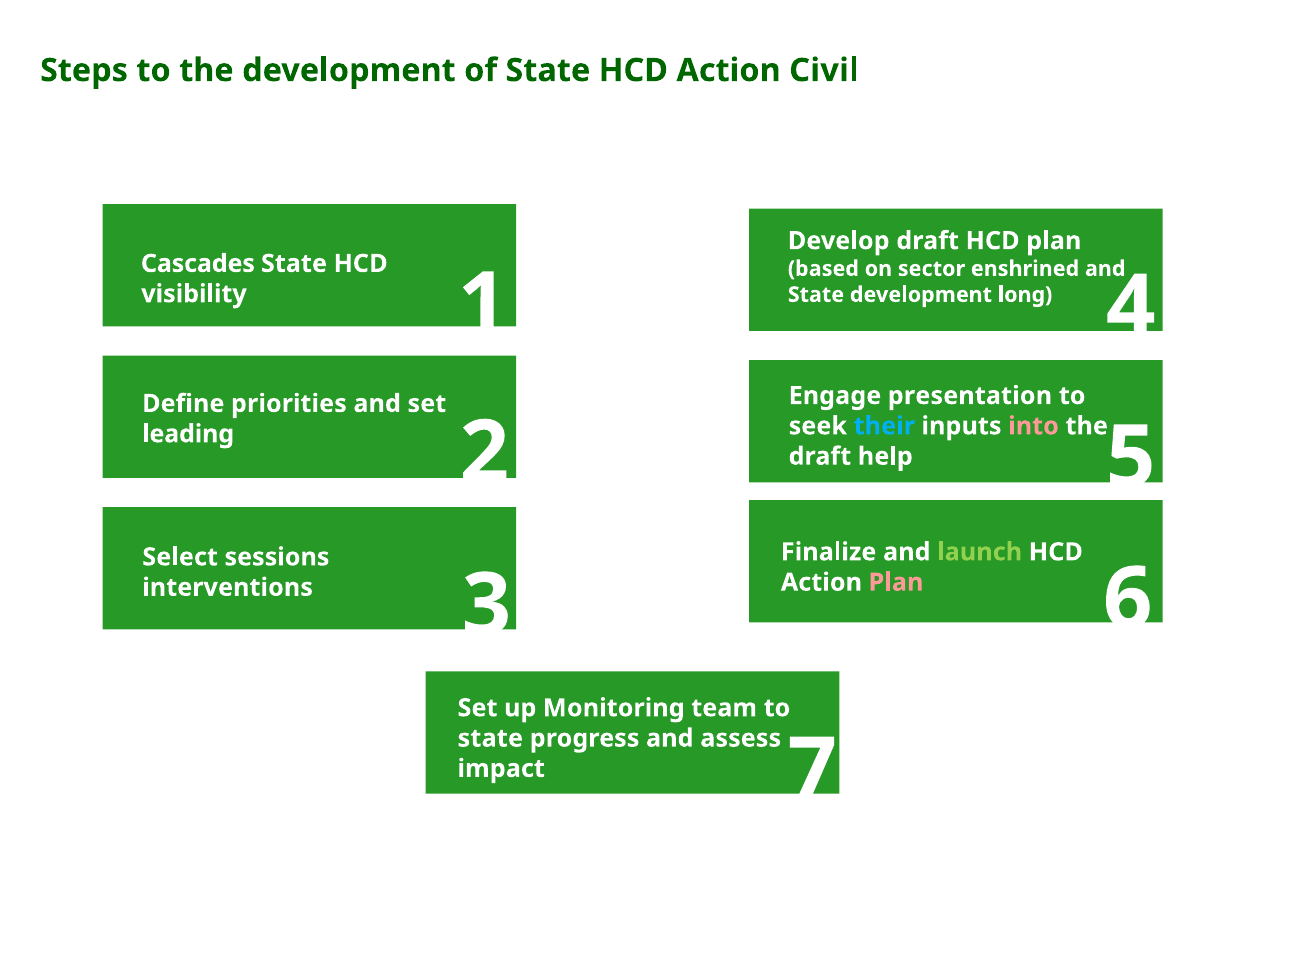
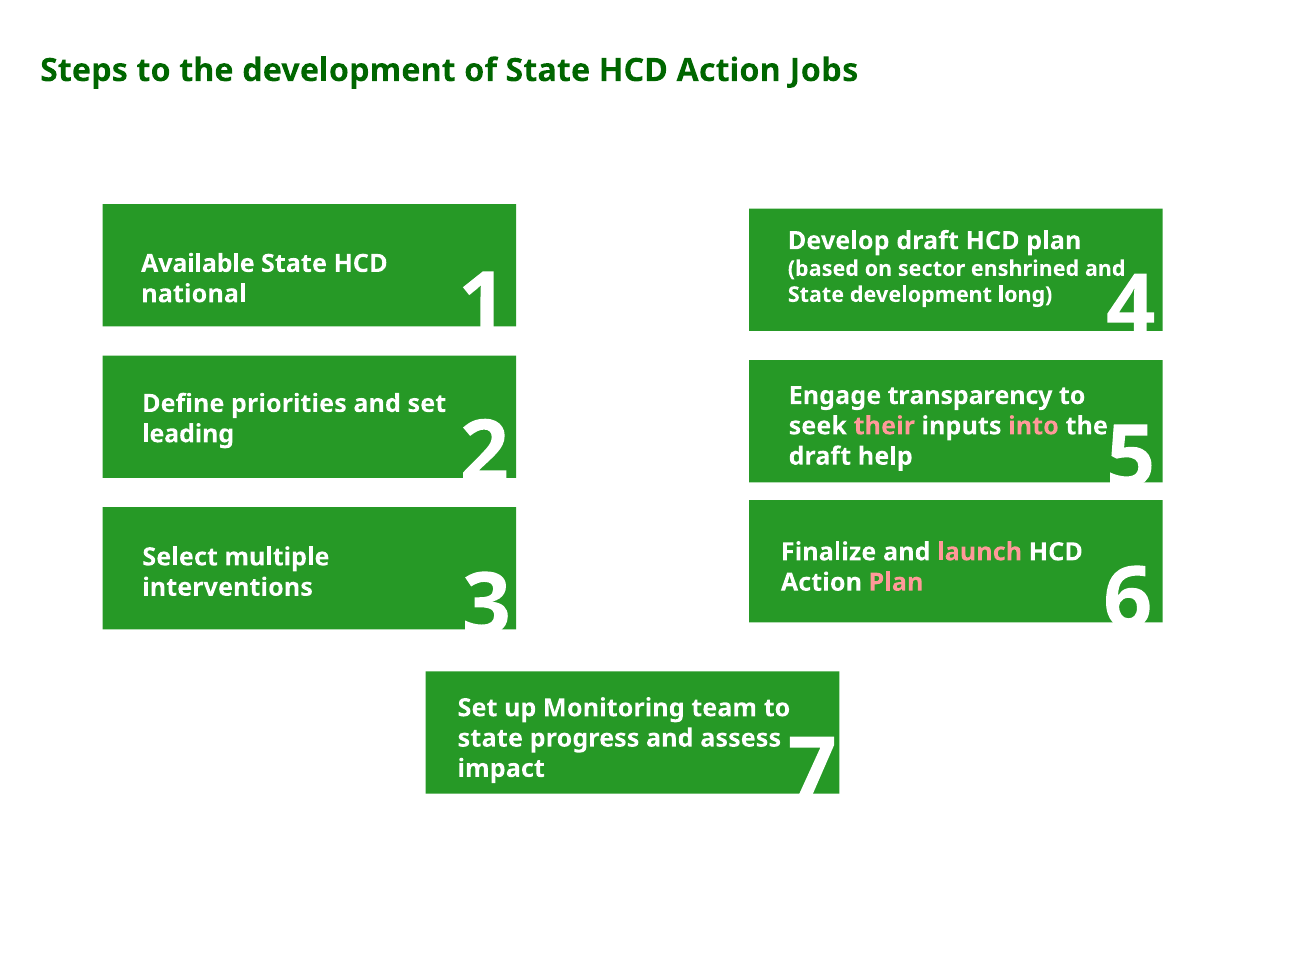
Civil: Civil -> Jobs (824, 70)
Cascades: Cascades -> Available (198, 263)
visibility: visibility -> national (194, 294)
presentation: presentation -> transparency (970, 396)
their colour: light blue -> pink (884, 426)
launch colour: light green -> pink (980, 552)
sessions: sessions -> multiple (277, 557)
